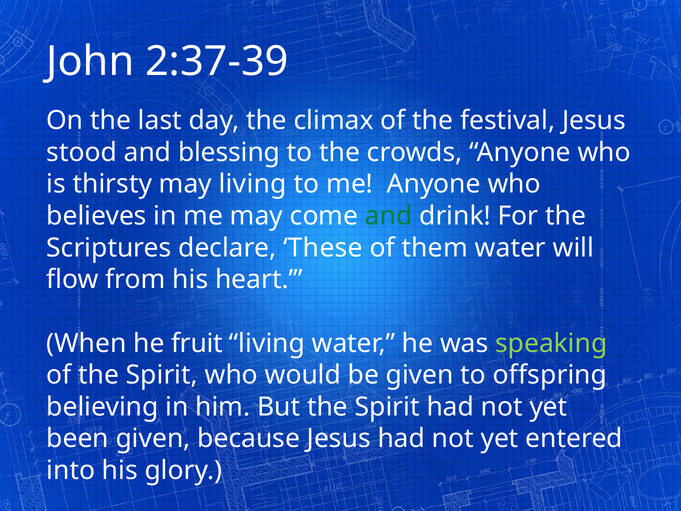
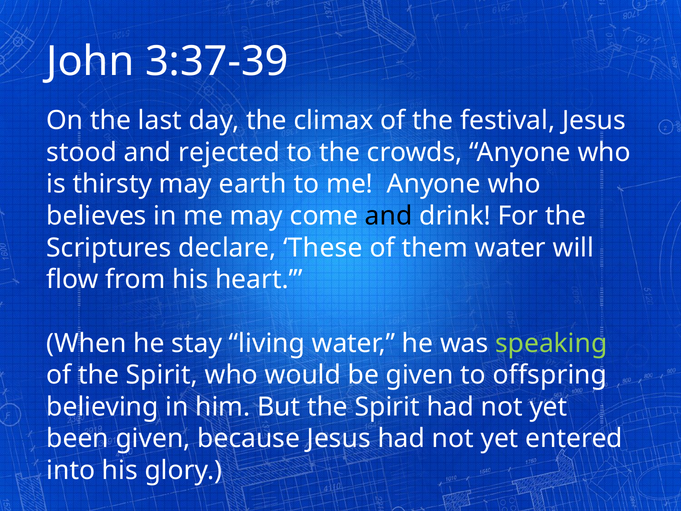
2:37-39: 2:37-39 -> 3:37-39 (217, 62)
blessing: blessing -> rejected (229, 152)
may living: living -> earth (253, 184)
and colour: green -> black (389, 216)
fruit: fruit -> stay (197, 343)
